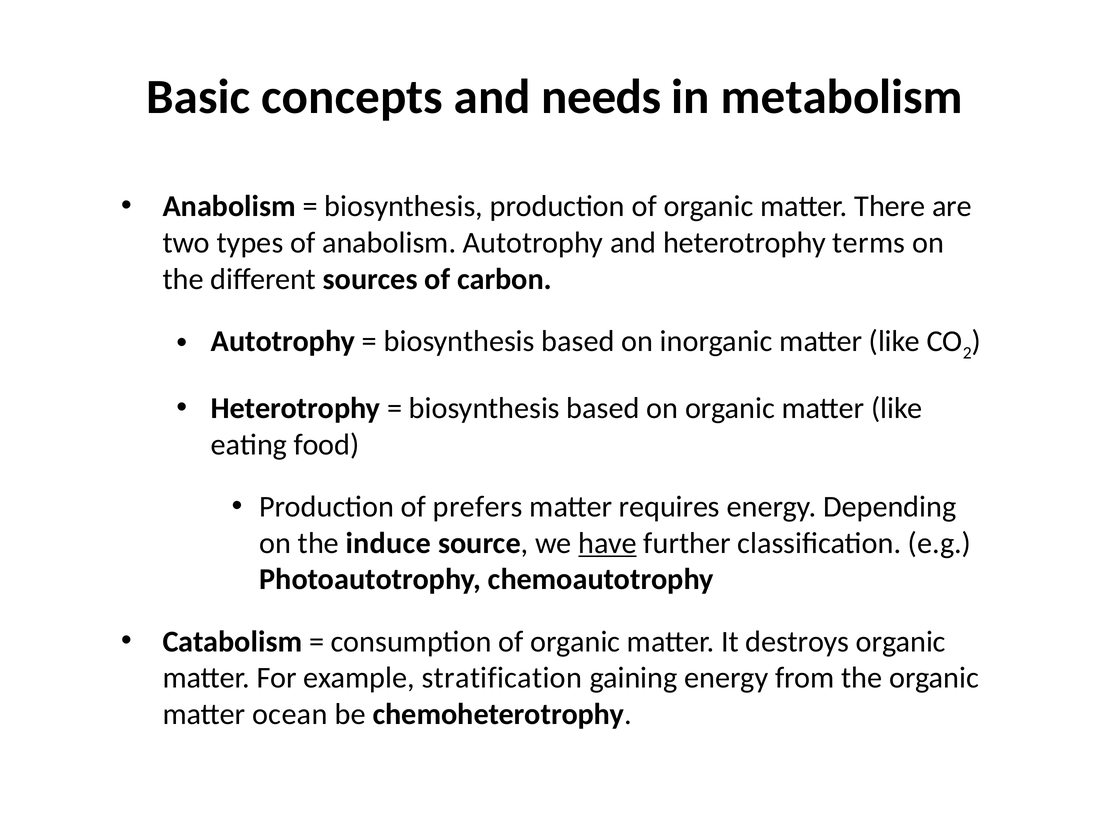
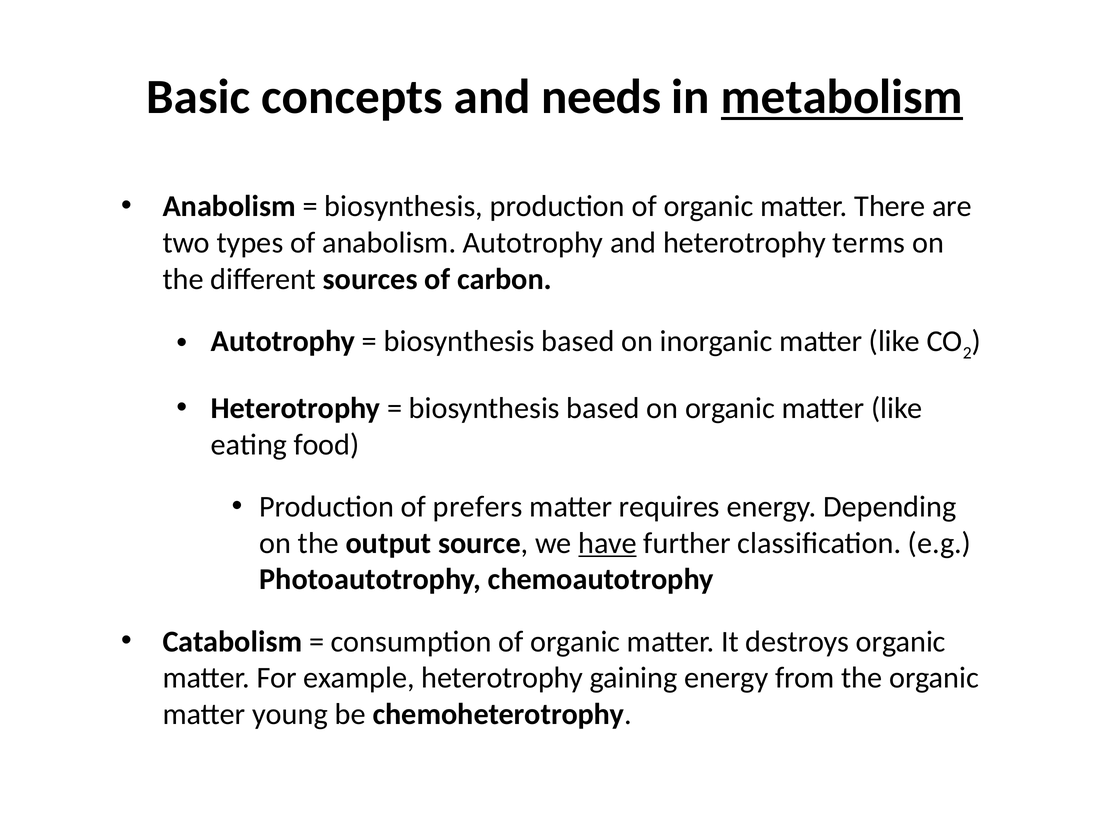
metabolism underline: none -> present (842, 97)
induce: induce -> output (389, 543)
example stratification: stratification -> heterotrophy (502, 678)
ocean: ocean -> young (290, 715)
